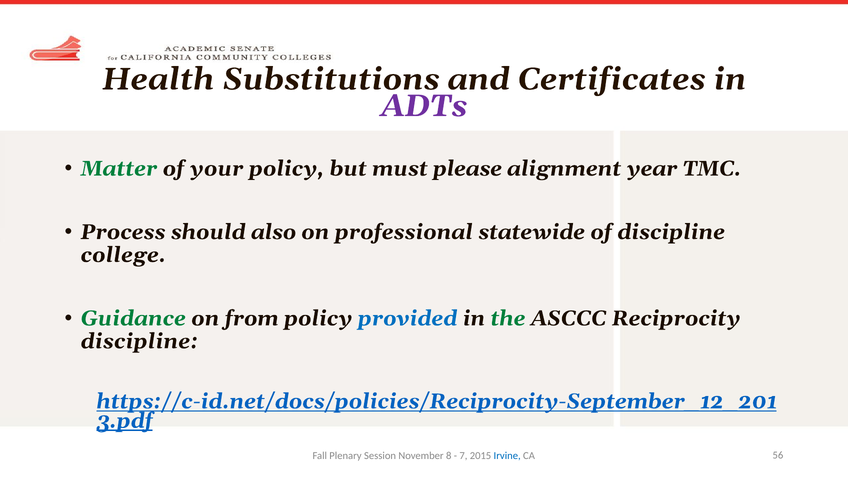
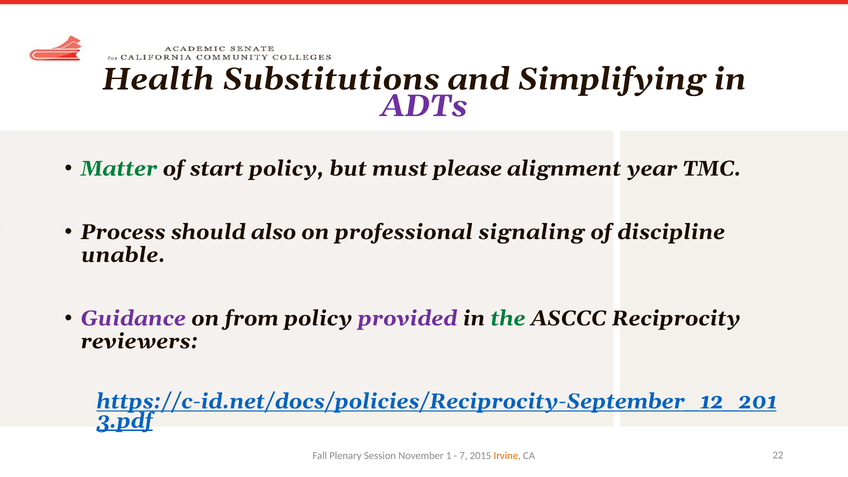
Certificates: Certificates -> Simplifying (612, 79)
your: your -> start (217, 169)
statewide: statewide -> signaling (531, 232)
college: college -> unable (123, 255)
Guidance colour: green -> purple (133, 318)
provided colour: blue -> purple (407, 318)
discipline: discipline -> reviewers (139, 341)
8: 8 -> 1 (449, 456)
Irvine colour: blue -> orange (507, 456)
56: 56 -> 22 (778, 455)
